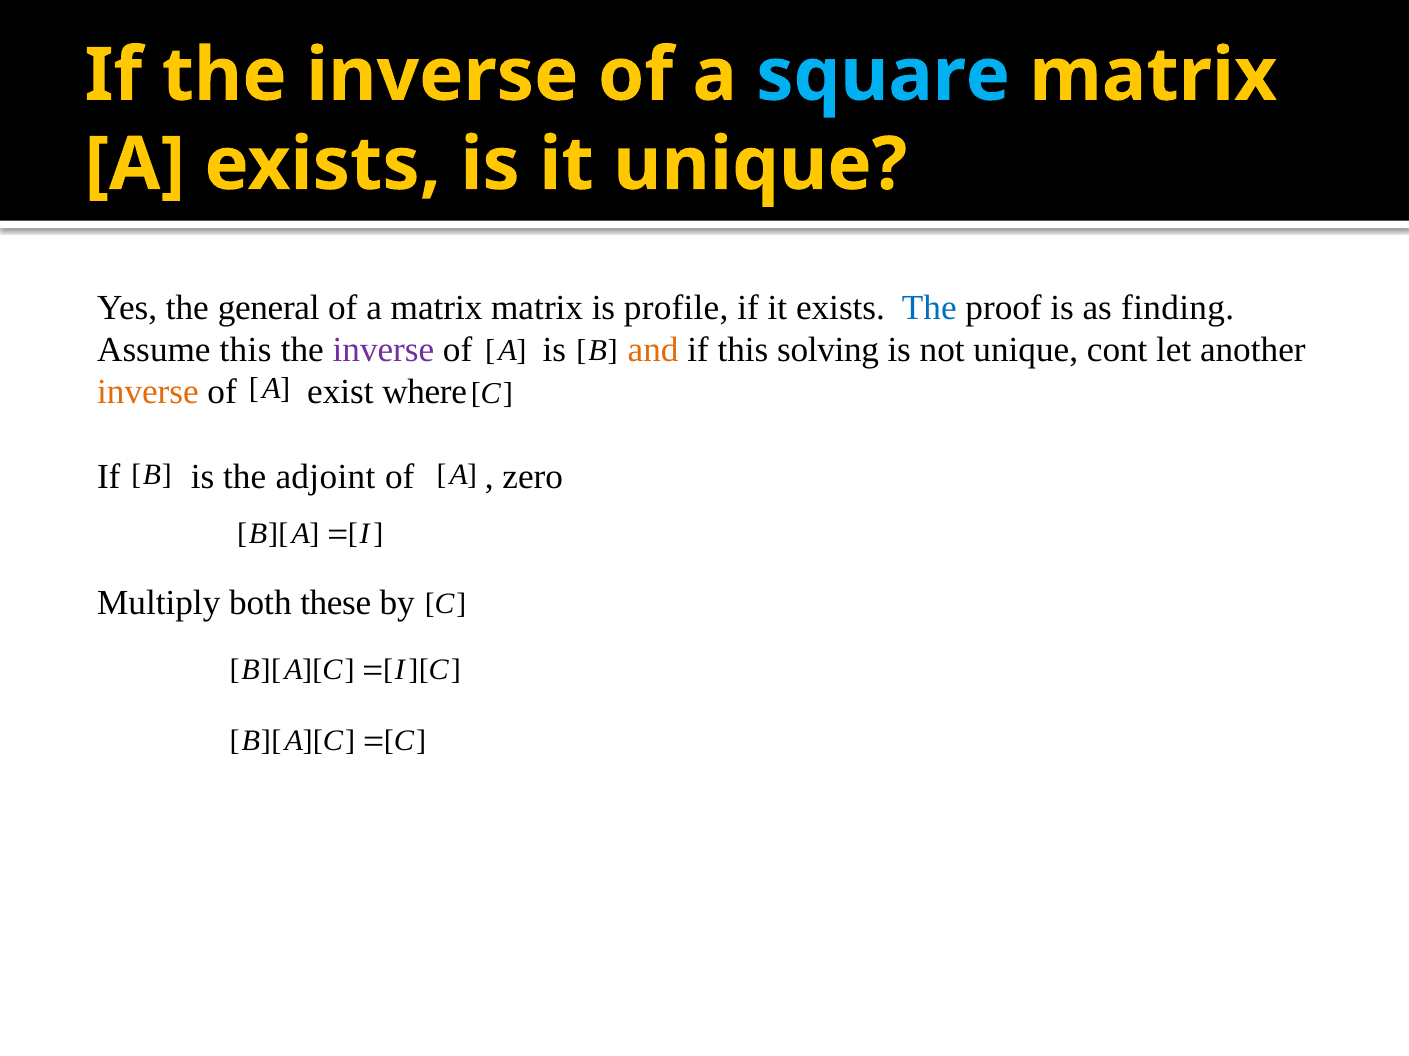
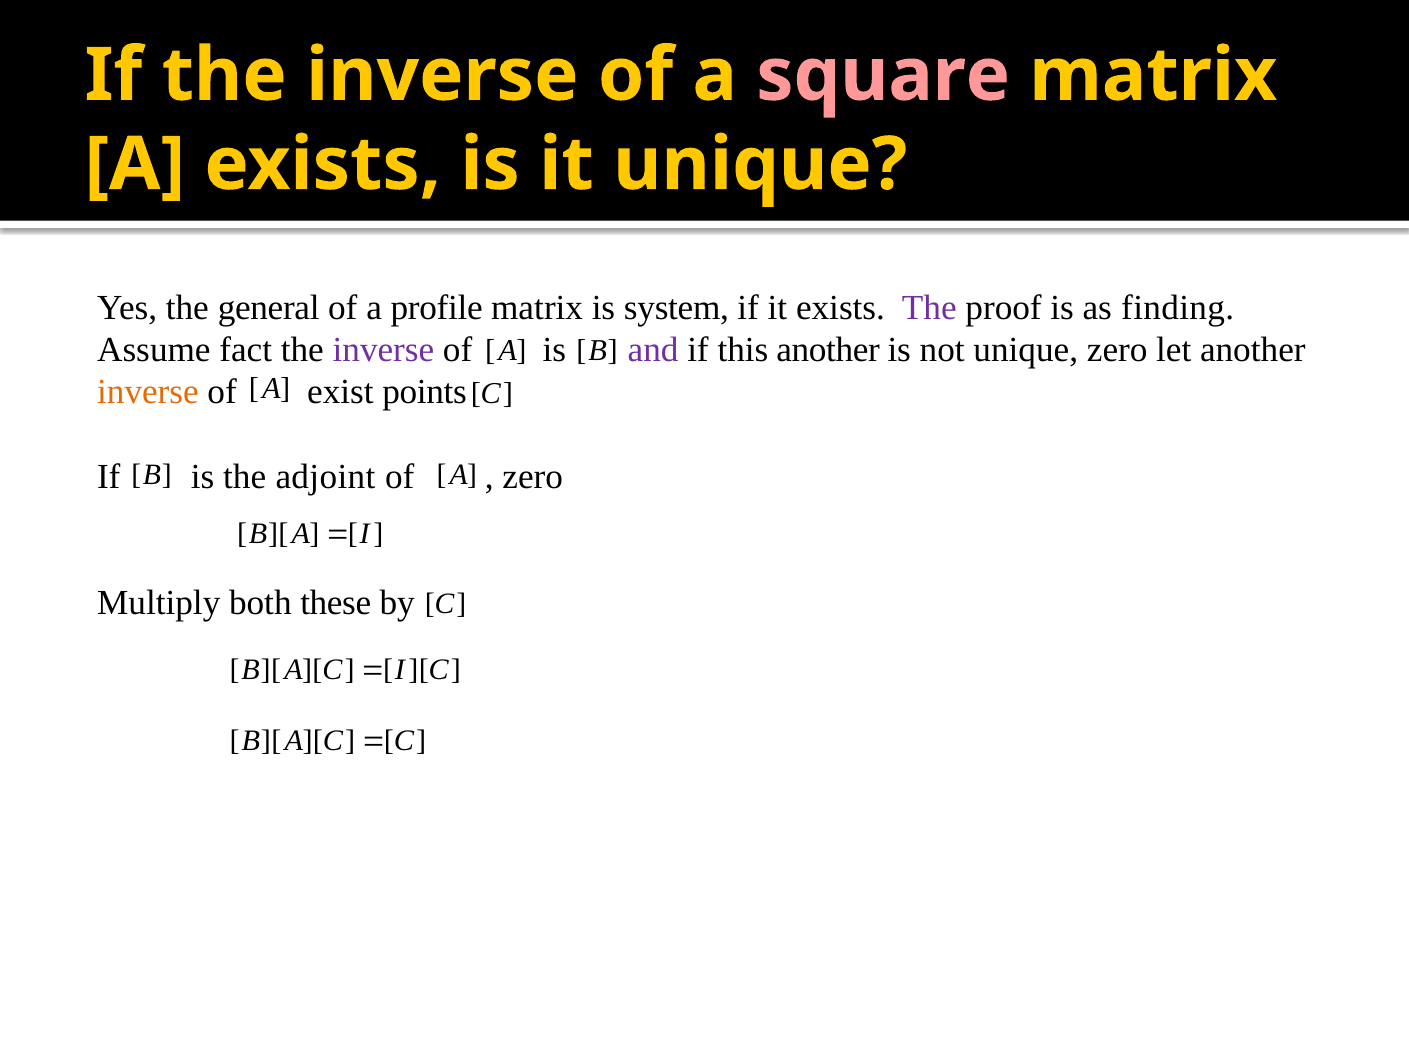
square colour: light blue -> pink (883, 75)
a matrix: matrix -> profile (437, 308)
profile: profile -> system (676, 308)
The colour: blue -> purple (929, 308)
Assume this: this -> fact (246, 350)
and colour: orange -> purple (653, 350)
this solving: solving -> another (828, 350)
unique cont: cont -> zero (1117, 350)
where: where -> points (425, 392)
